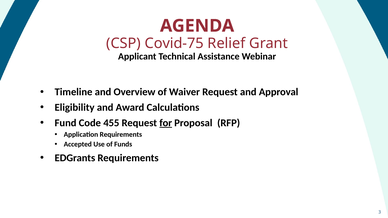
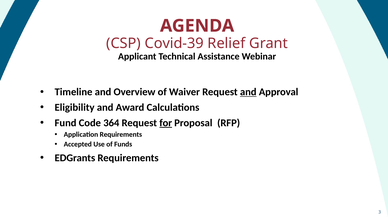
Covid-75: Covid-75 -> Covid-39 (174, 43)
and underline: none -> present (248, 92)
455: 455 -> 364 (111, 123)
